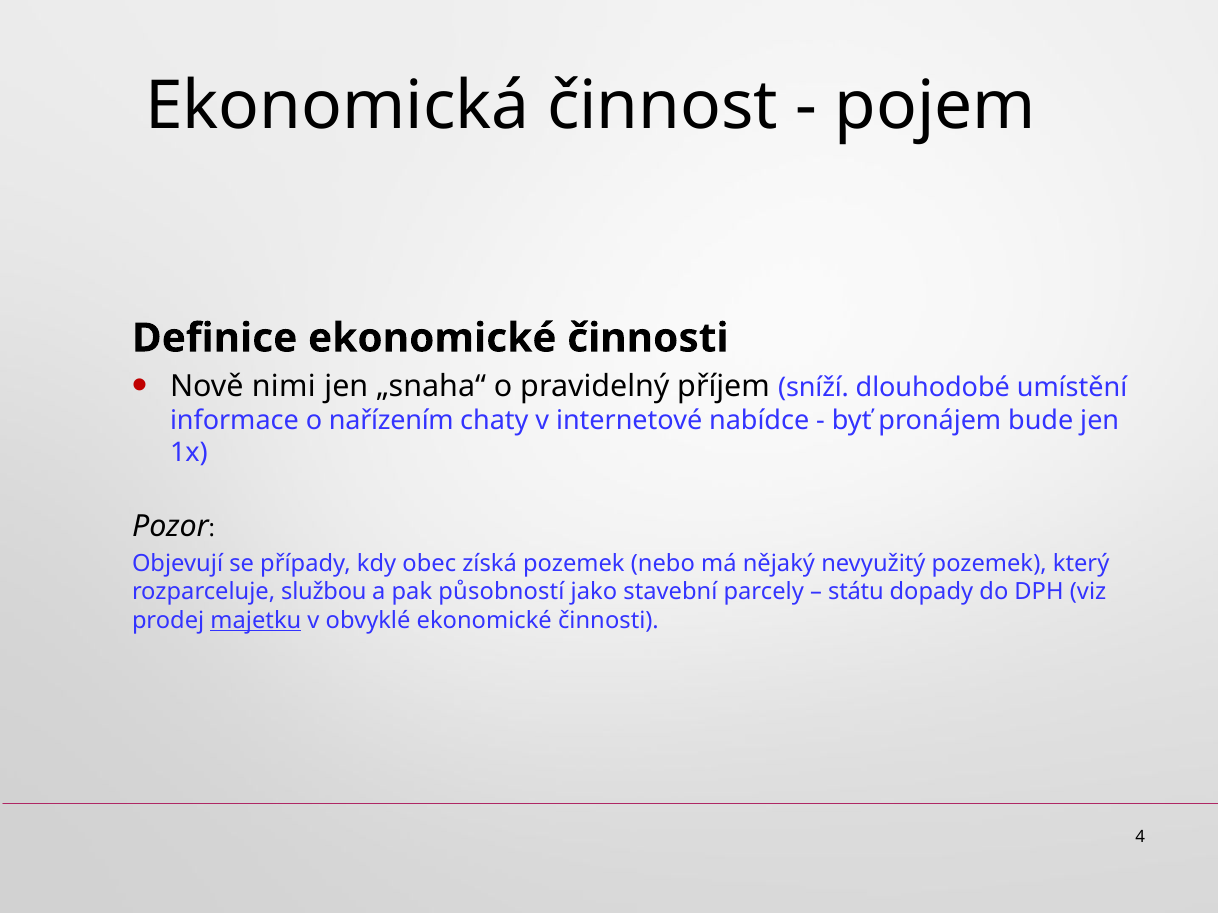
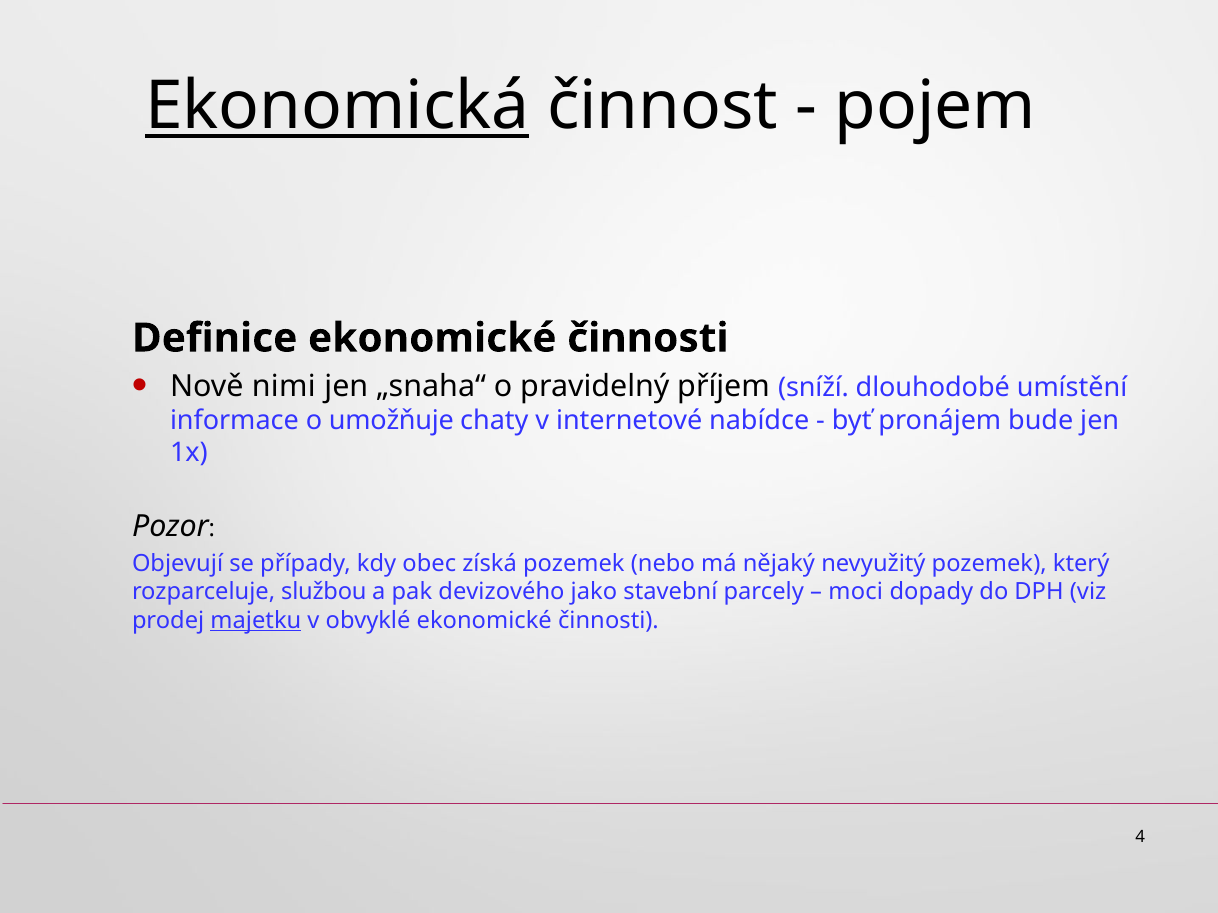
Ekonomická underline: none -> present (337, 107)
nařízením: nařízením -> umožňuje (391, 421)
působností: působností -> devizového (502, 592)
státu: státu -> moci (856, 592)
